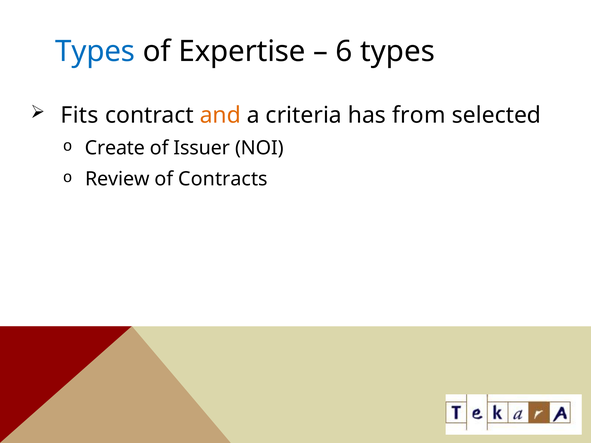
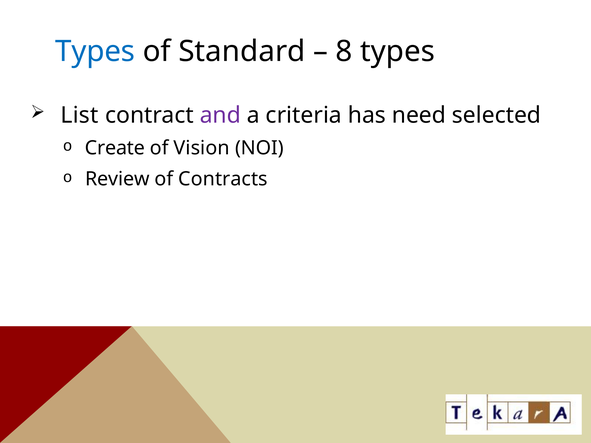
Expertise: Expertise -> Standard (242, 51)
6: 6 -> 8 (344, 51)
Fits: Fits -> List (80, 115)
and colour: orange -> purple (220, 115)
from: from -> need (419, 115)
Issuer: Issuer -> Vision (202, 148)
